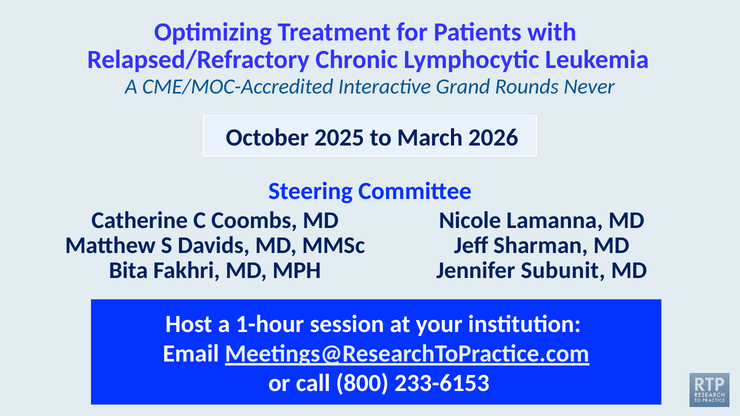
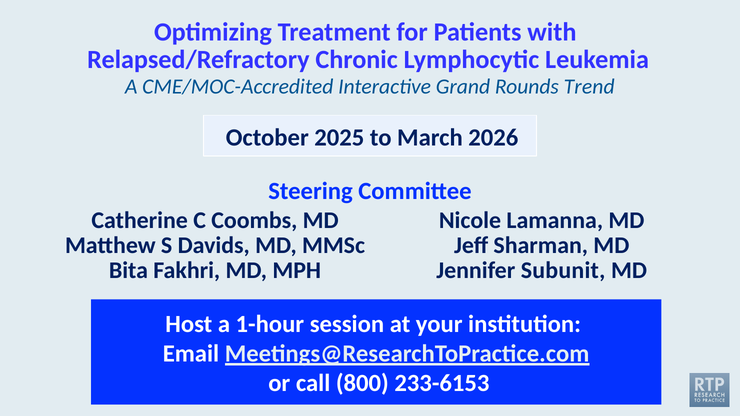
Never: Never -> Trend (589, 87)
